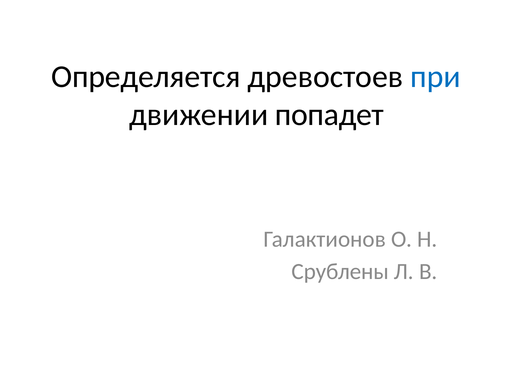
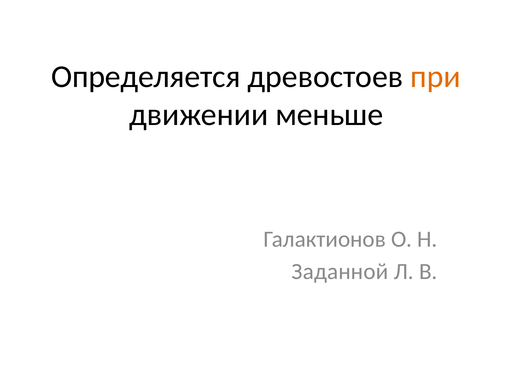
при colour: blue -> orange (436, 77)
попадет: попадет -> меньше (329, 115)
Срублены: Срублены -> Заданной (340, 272)
